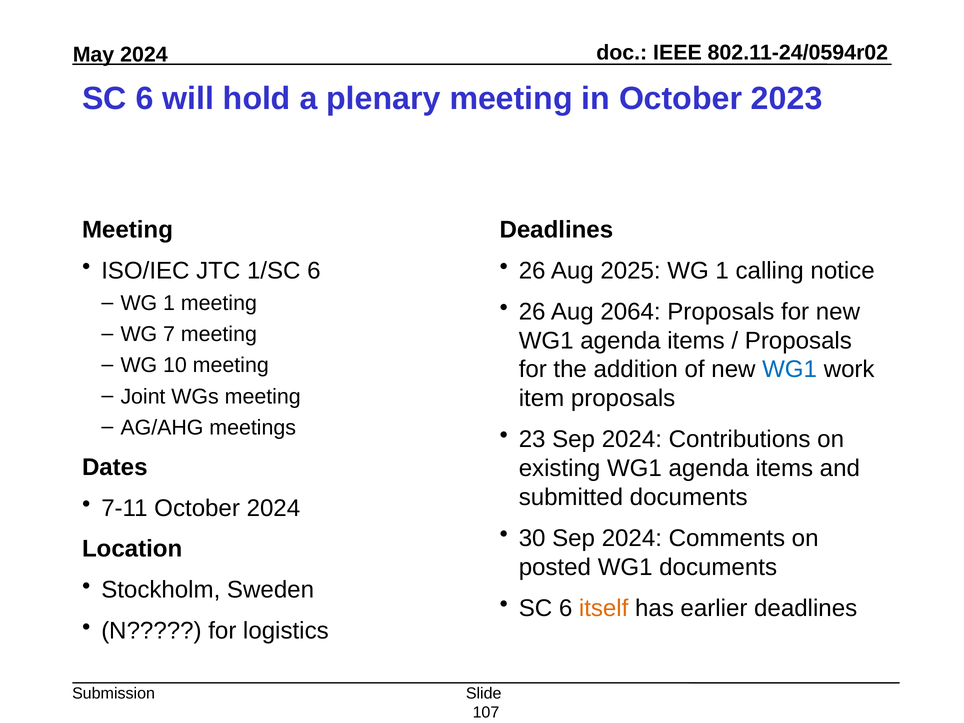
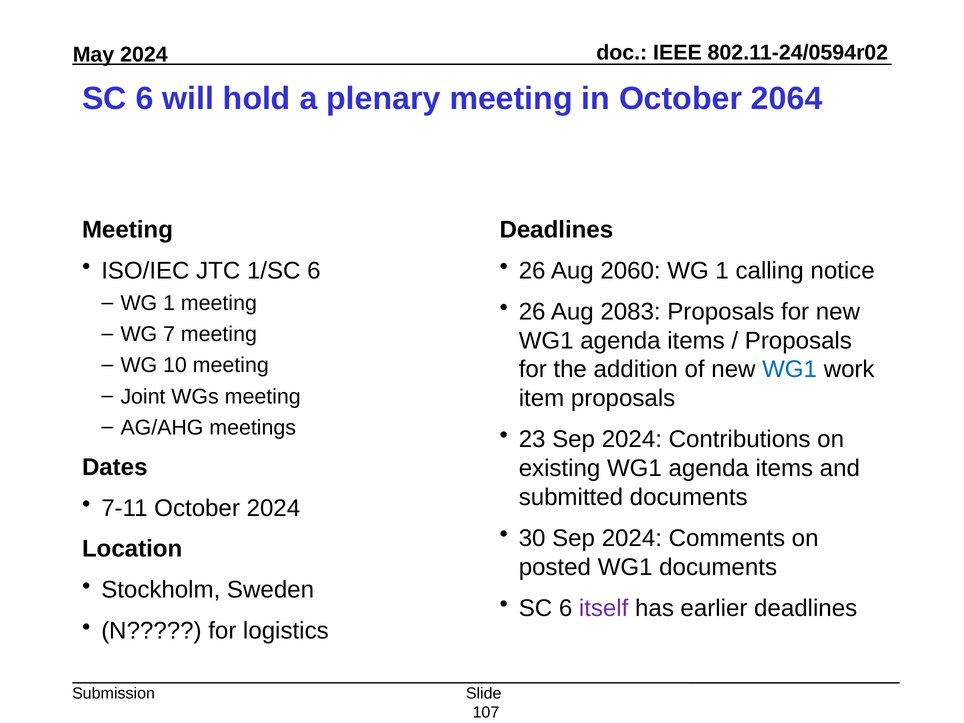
2023: 2023 -> 2064 (787, 99)
2025: 2025 -> 2060 (631, 271)
2064: 2064 -> 2083 (631, 312)
itself colour: orange -> purple (604, 608)
